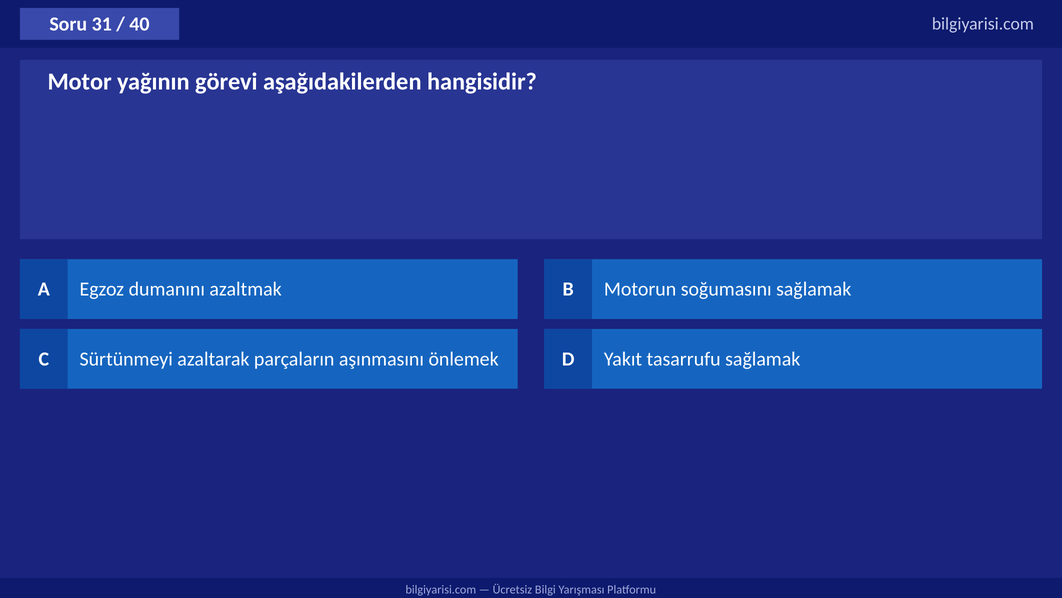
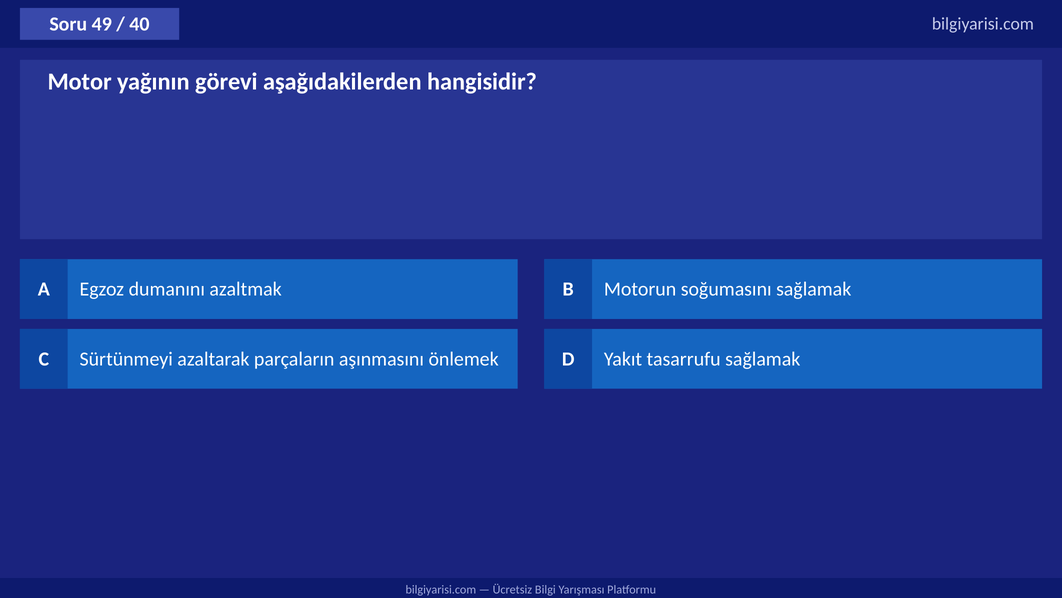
31: 31 -> 49 (102, 24)
